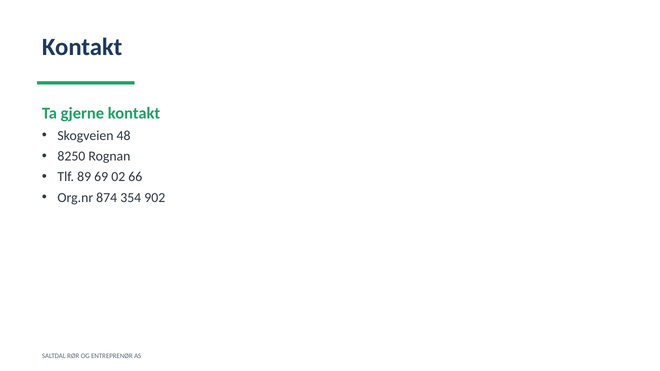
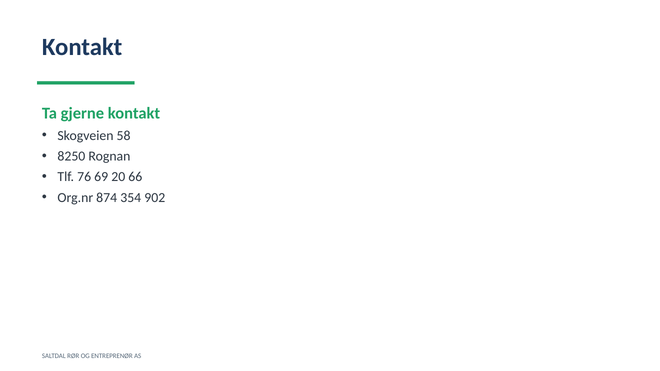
48: 48 -> 58 (124, 136)
89: 89 -> 76 (84, 177)
02: 02 -> 20 (118, 177)
